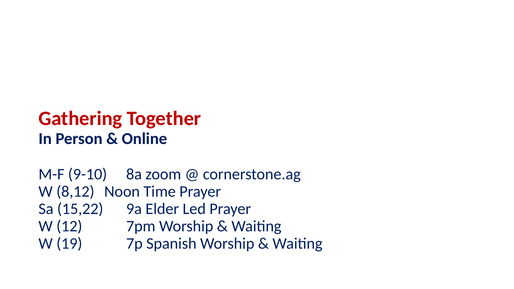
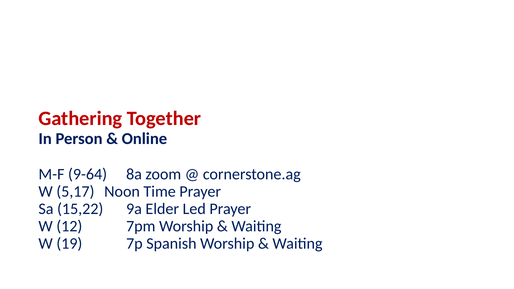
9-10: 9-10 -> 9-64 (88, 174)
8,12: 8,12 -> 5,17 (75, 192)
